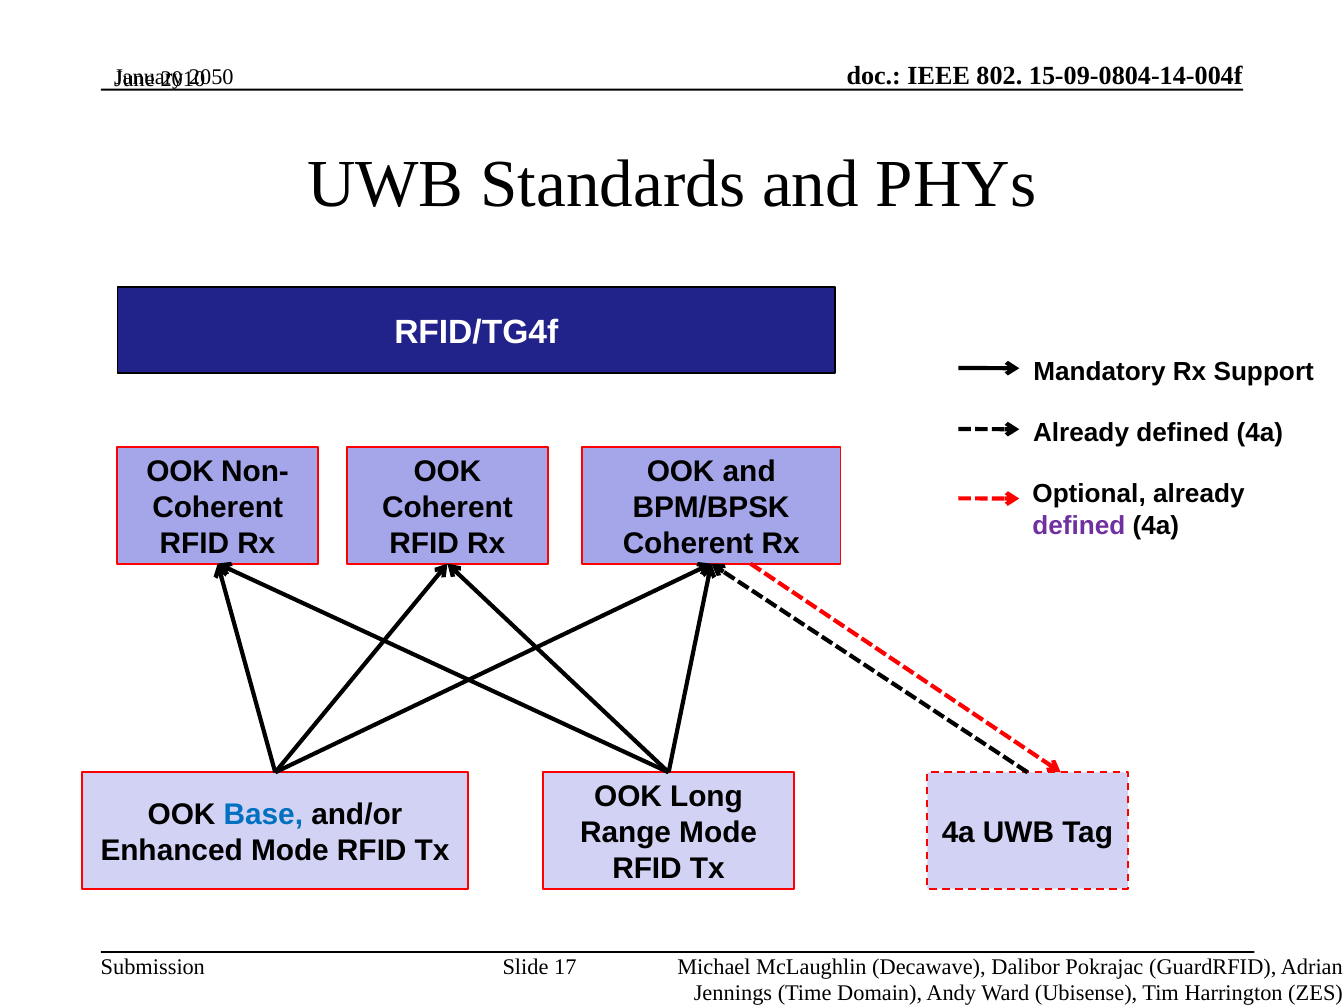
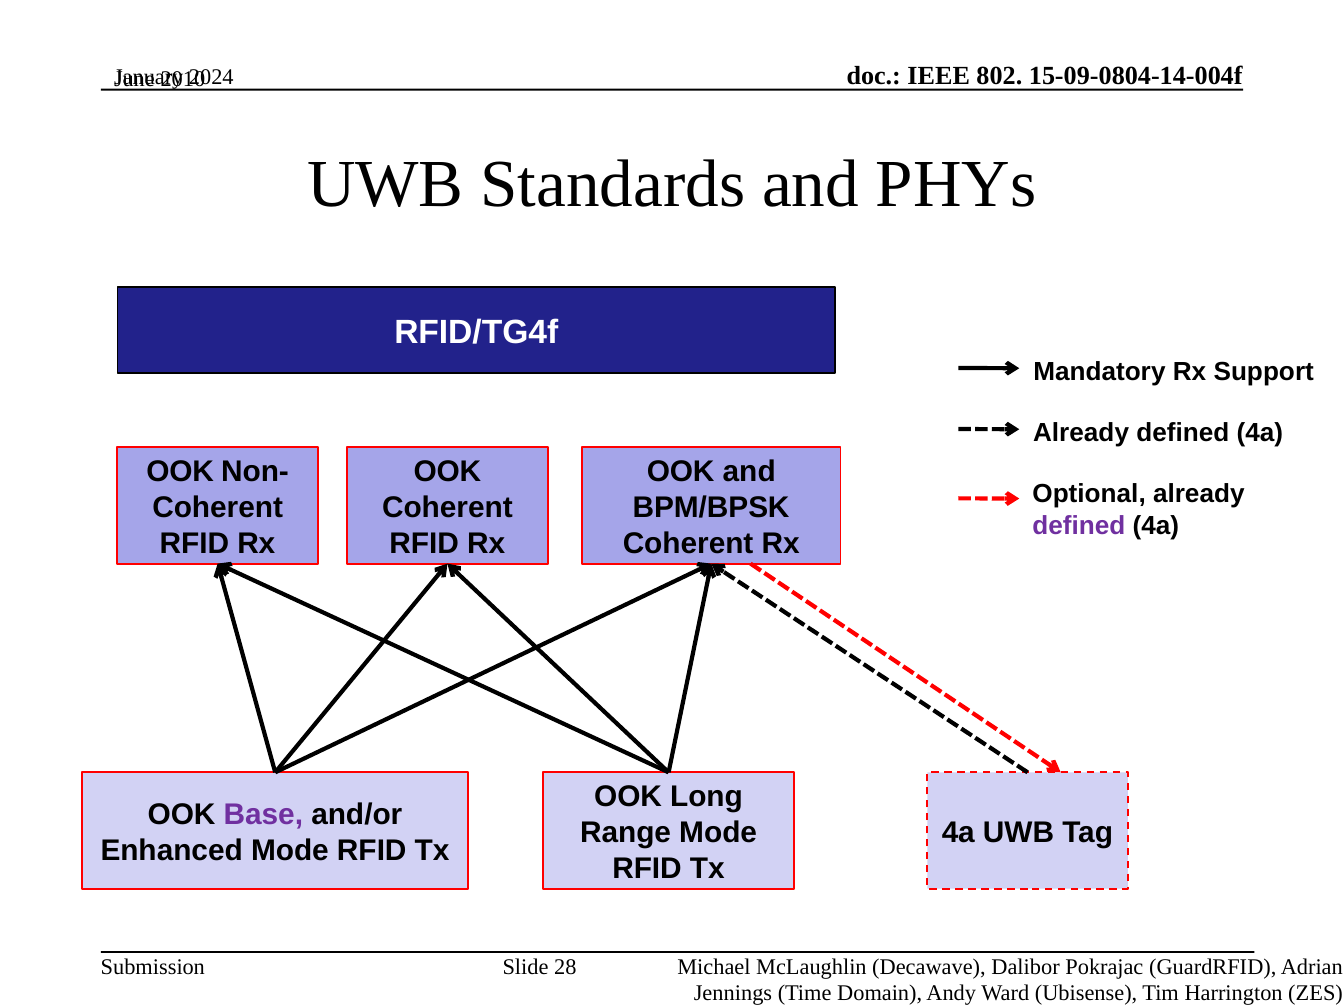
2050: 2050 -> 2024 (211, 77)
Base colour: blue -> purple (263, 815)
17: 17 -> 28 (565, 967)
